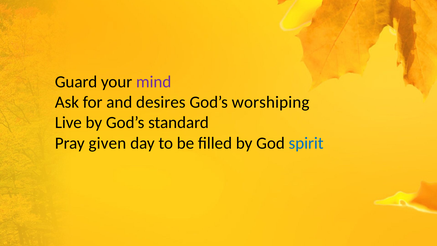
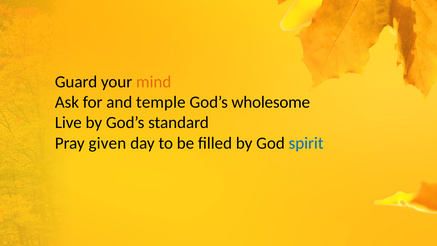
mind colour: purple -> orange (154, 82)
desires: desires -> temple (161, 102)
worshiping: worshiping -> wholesome (271, 102)
